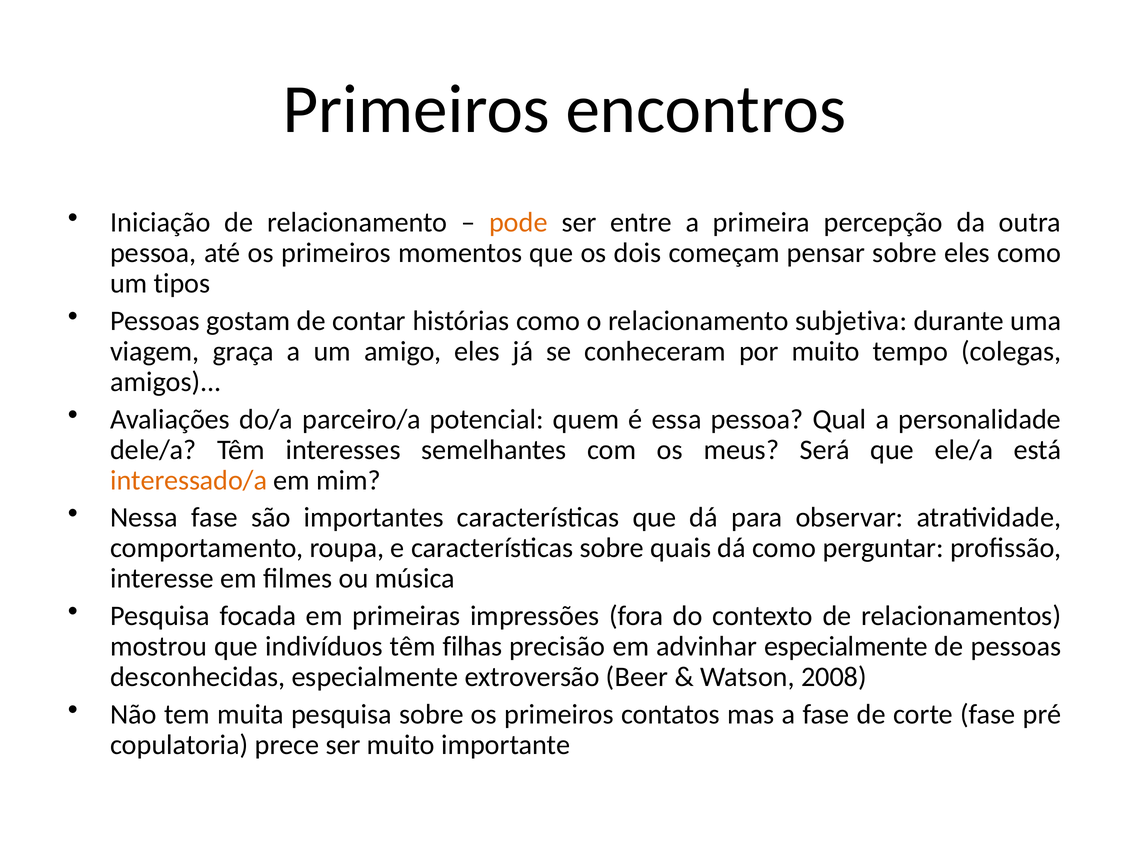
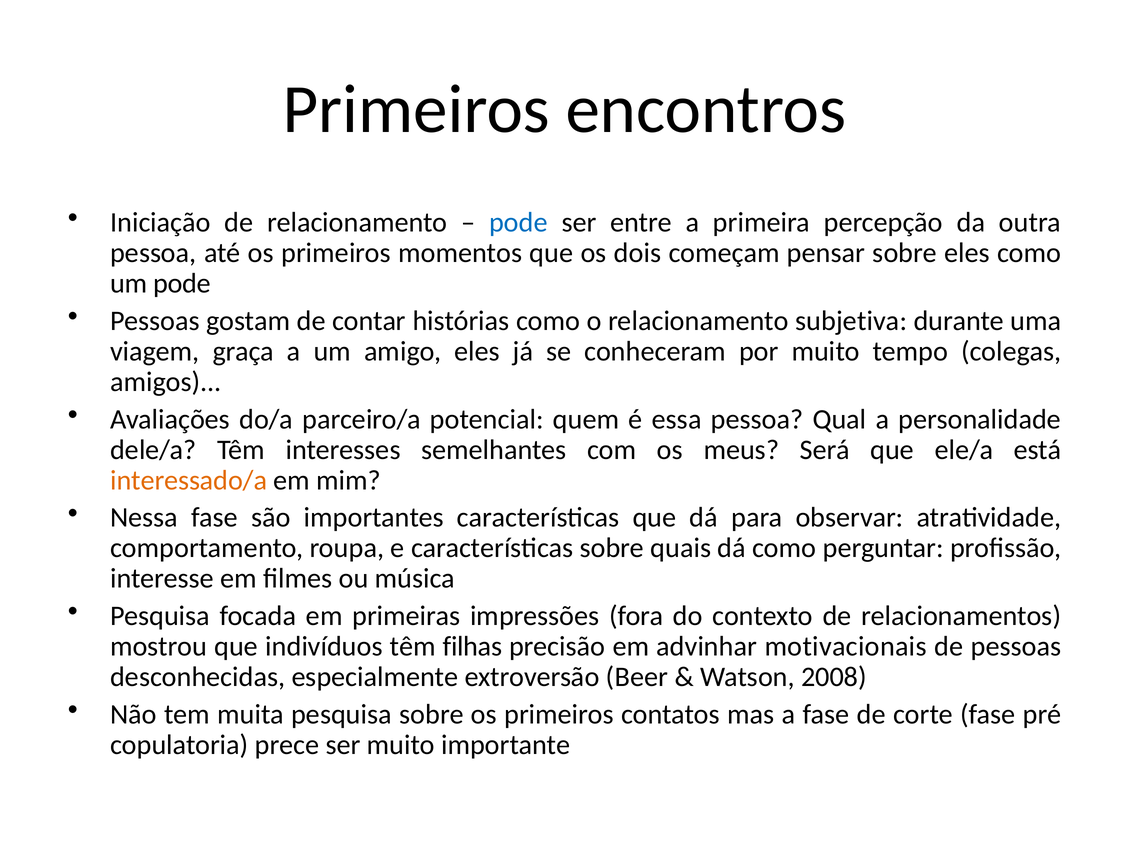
pode colour: orange -> blue (518, 222)
um tipos: tipos -> pode (182, 283)
advinhar especialmente: especialmente -> motivacionais (846, 646)
